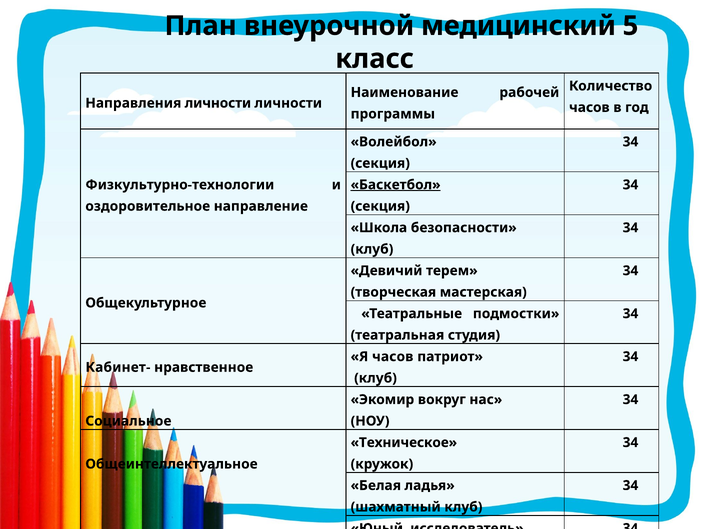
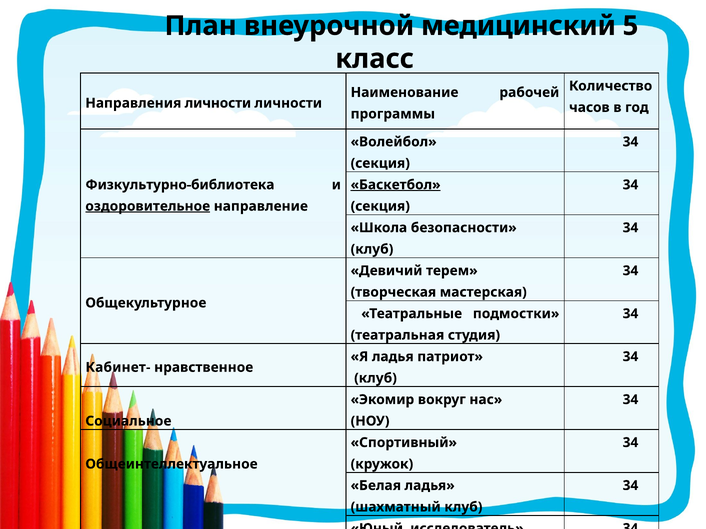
Физкультурно-технологии: Физкультурно-технологии -> Физкультурно-библиотека (180, 185)
оздоровительное underline: none -> present (148, 206)
Я часов: часов -> ладья (393, 357)
Техническое: Техническое -> Спортивный (404, 443)
